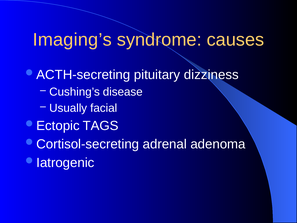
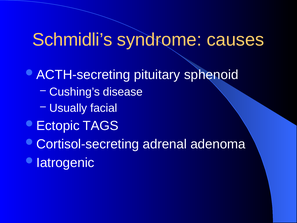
Imaging’s: Imaging’s -> Schmidli’s (72, 40)
dizziness: dizziness -> sphenoid (211, 75)
